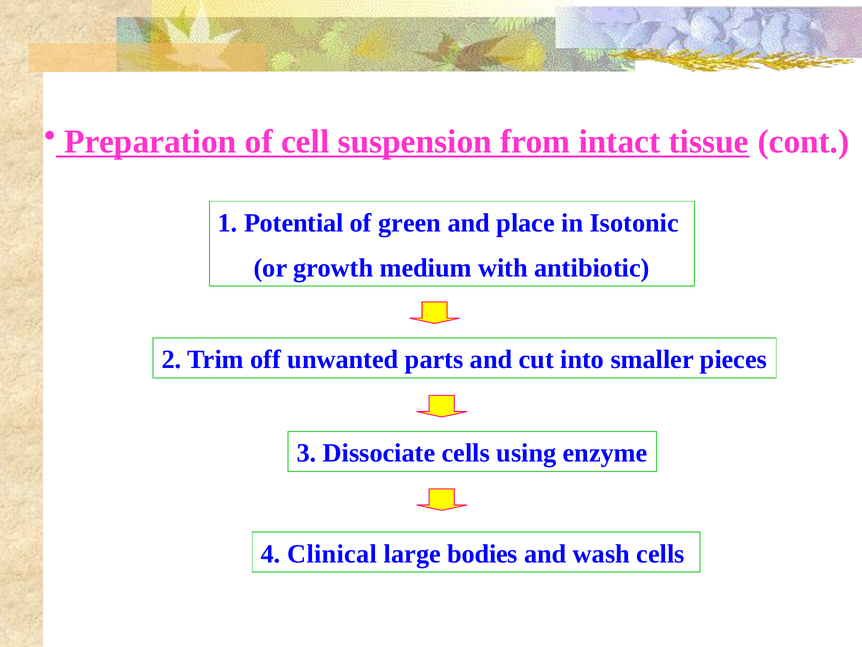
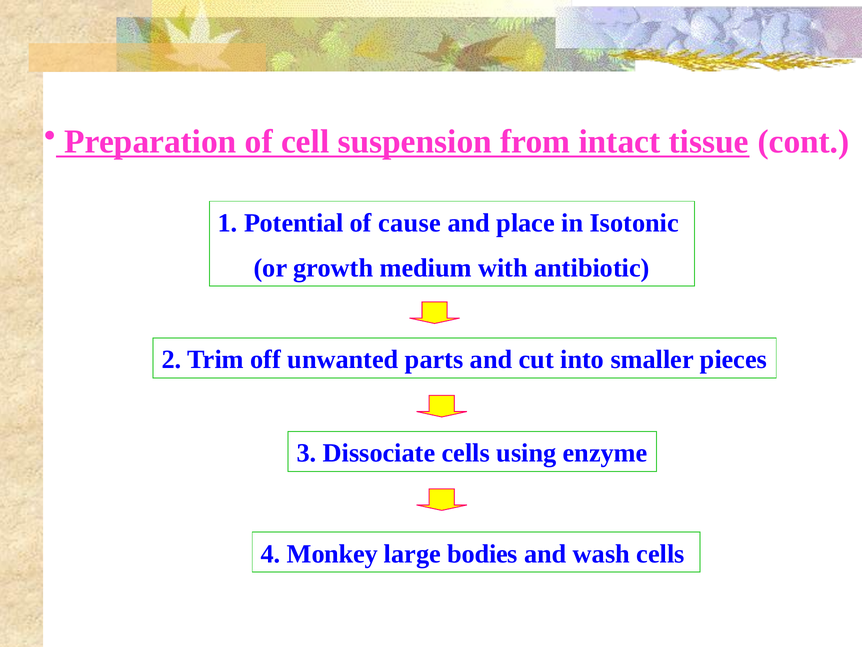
green: green -> cause (410, 223)
Clinical: Clinical -> Monkey (332, 553)
